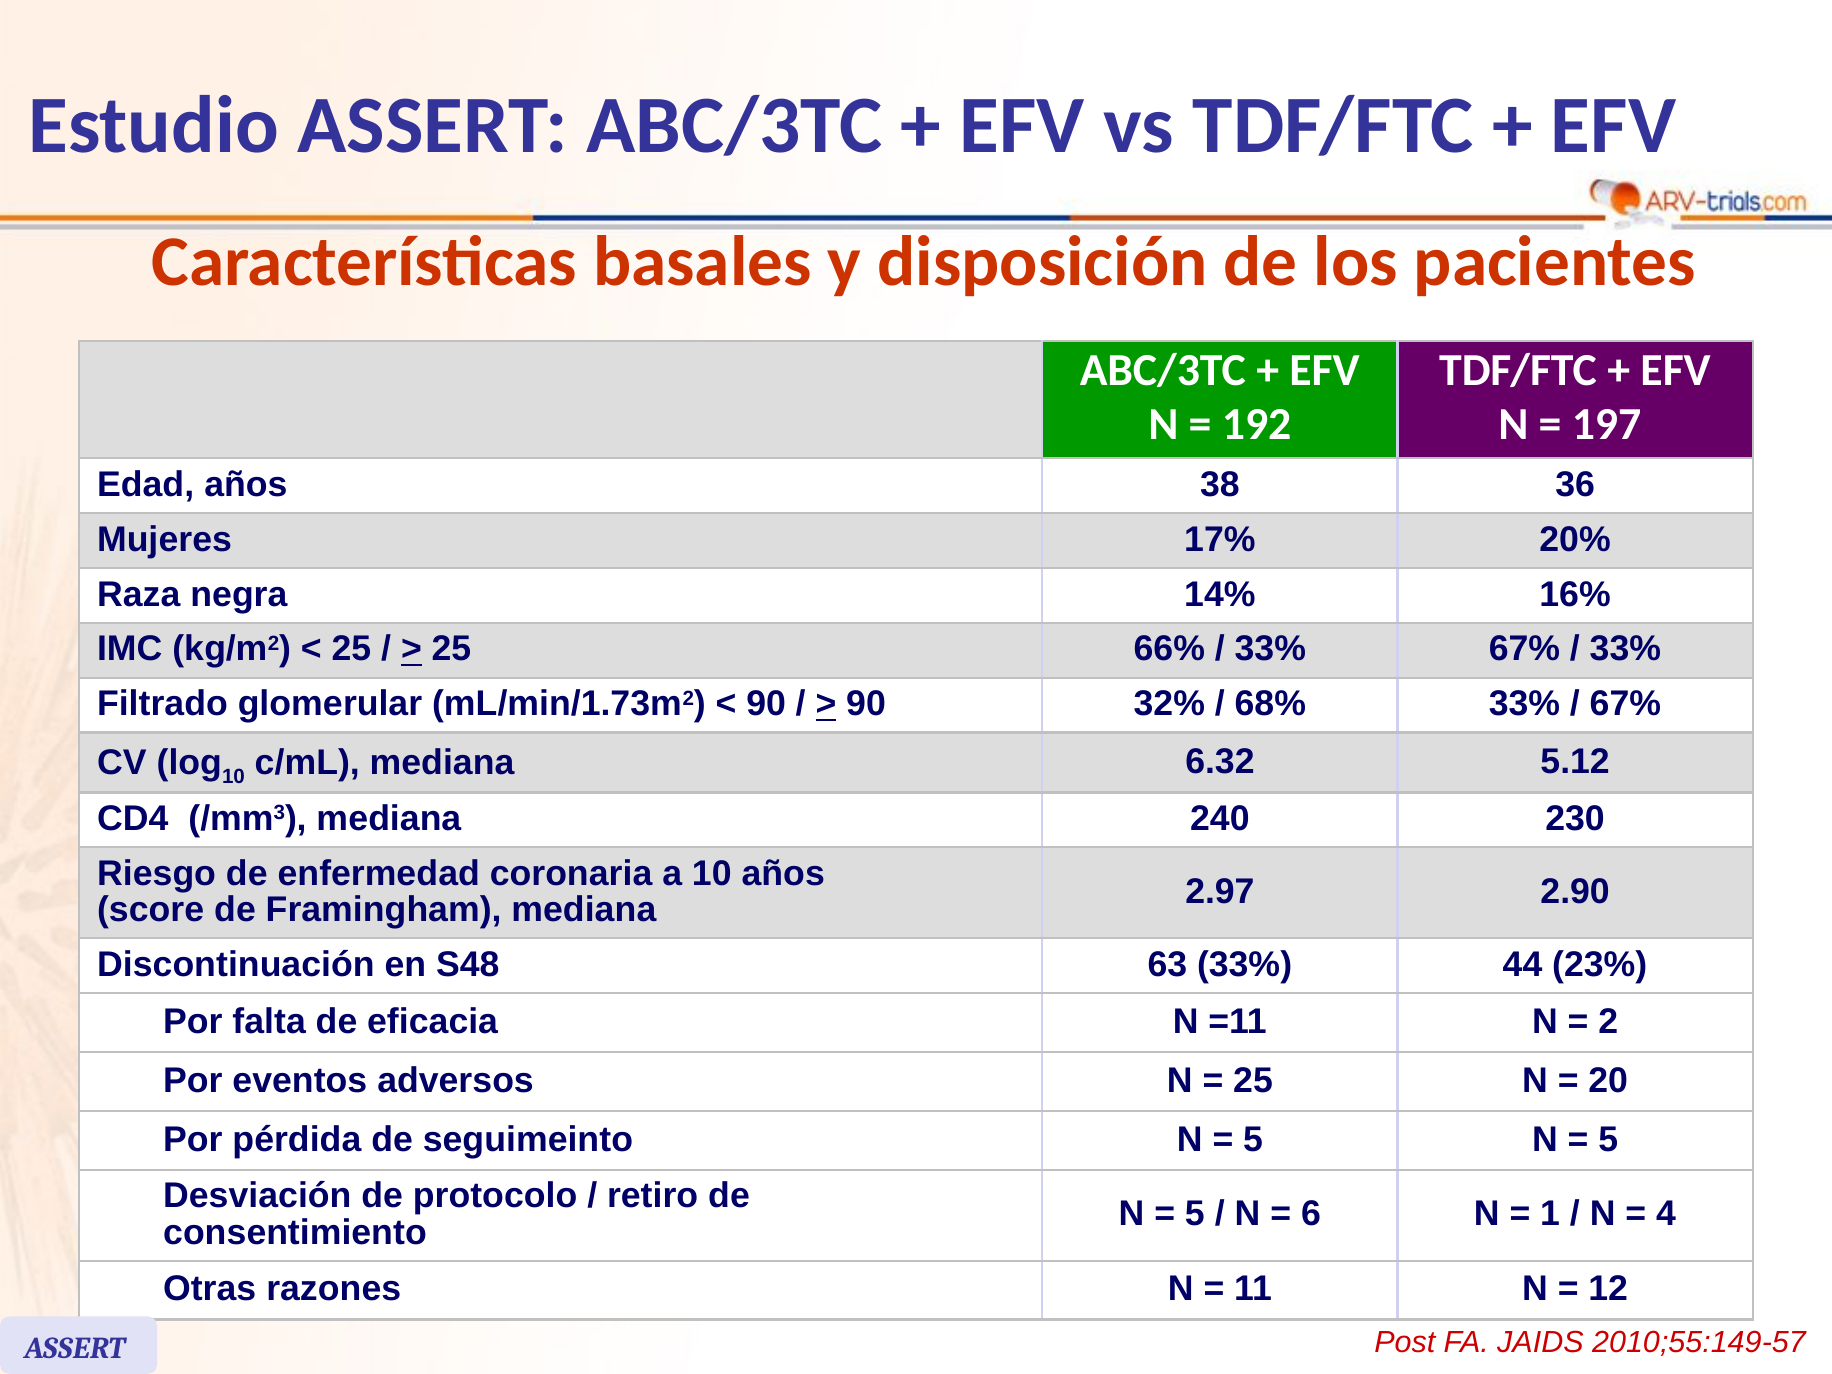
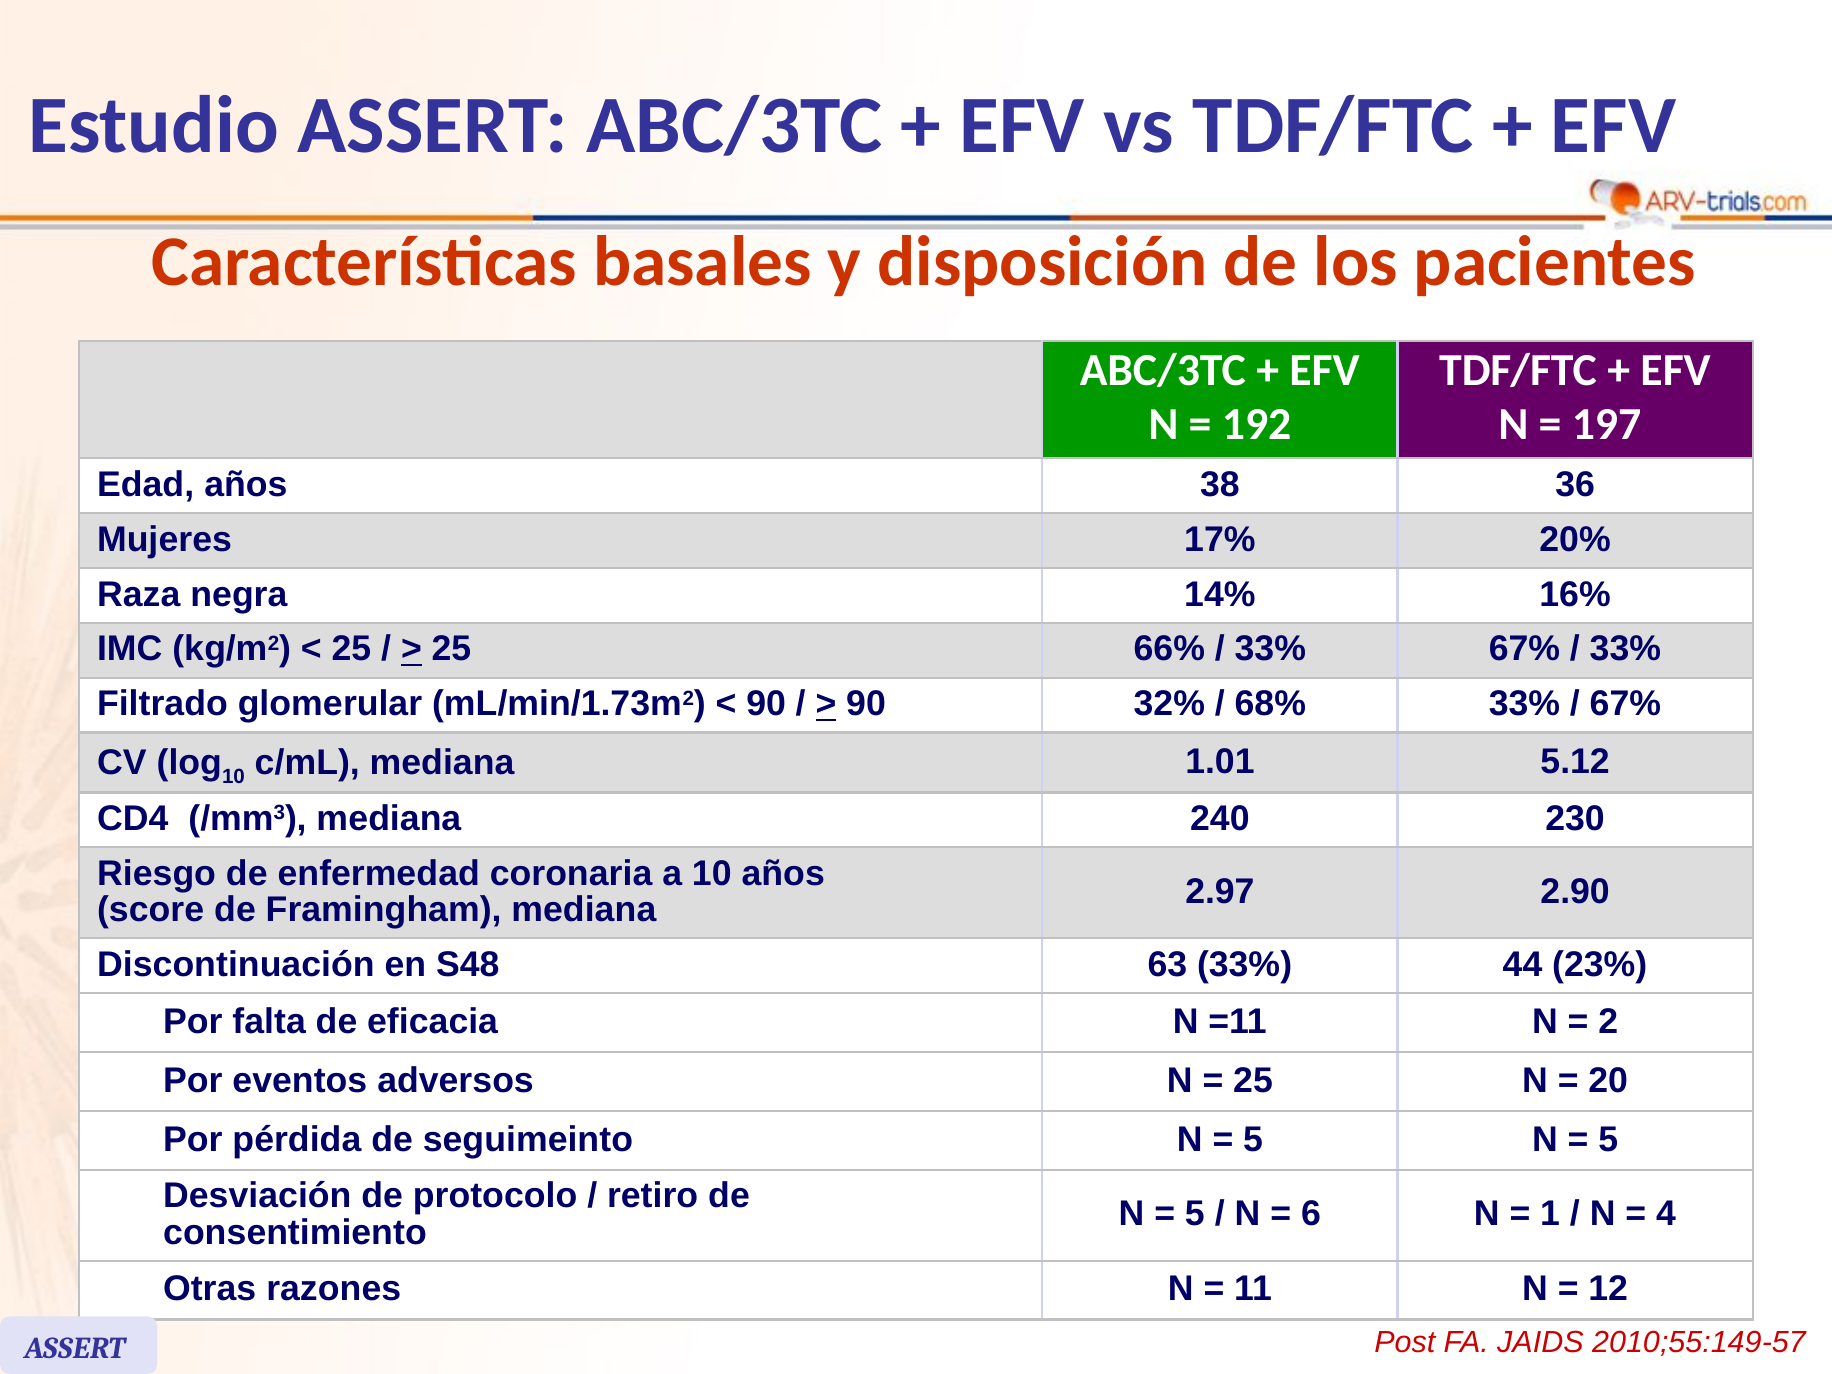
6.32: 6.32 -> 1.01 (1220, 762)
